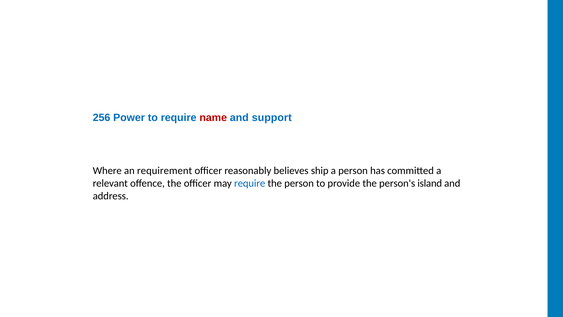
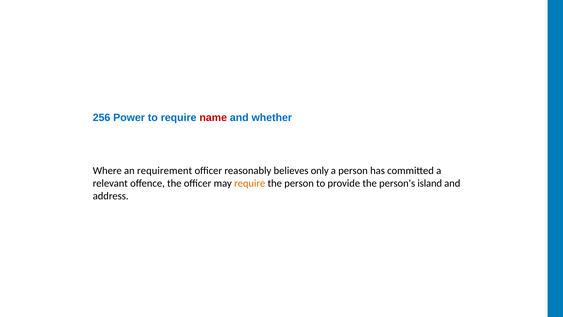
support: support -> whether (272, 118)
ship: ship -> only (320, 170)
require colour: blue -> orange (250, 183)
